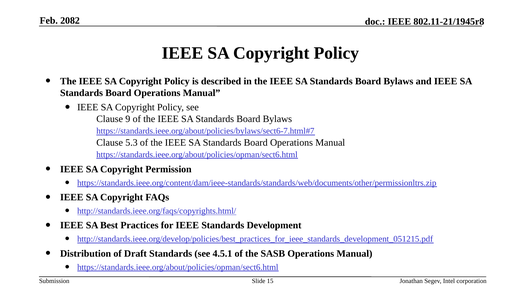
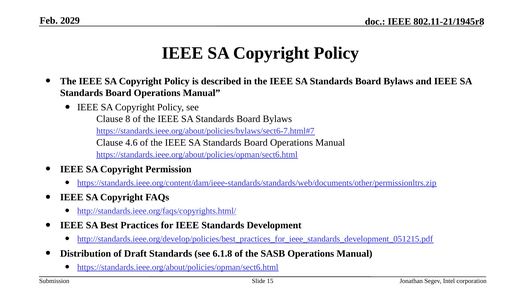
2082: 2082 -> 2029 (70, 21)
9: 9 -> 8 (128, 119)
5.3: 5.3 -> 4.6 (131, 143)
4.5.1: 4.5.1 -> 6.1.8 (222, 254)
